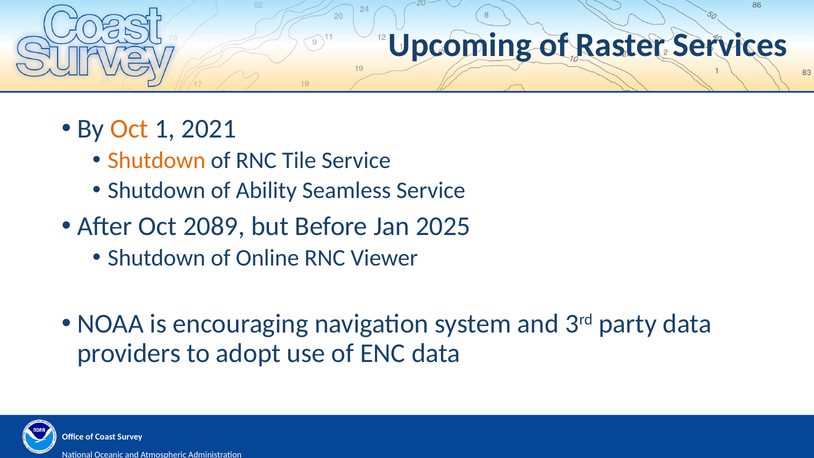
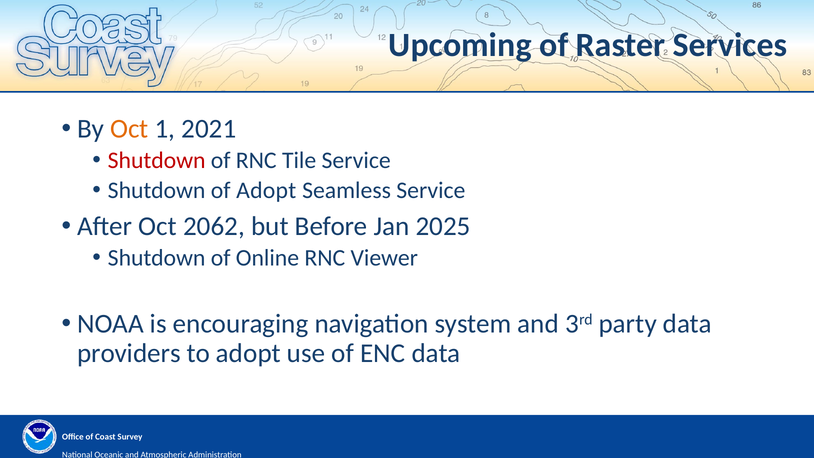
Shutdown colour: orange -> red (157, 160)
of Ability: Ability -> Adopt (266, 190)
2089: 2089 -> 2062 (214, 226)
